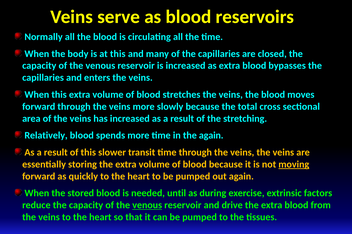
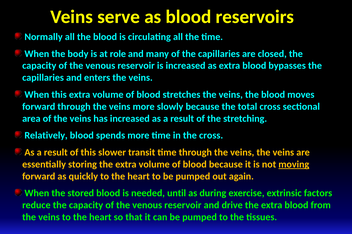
at this: this -> role (118, 54)
the again: again -> cross (211, 136)
venous underline: present -> none (147, 206)
